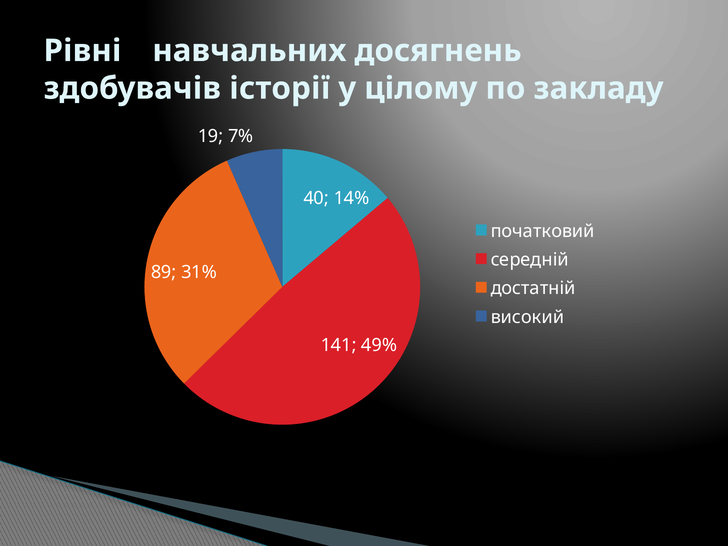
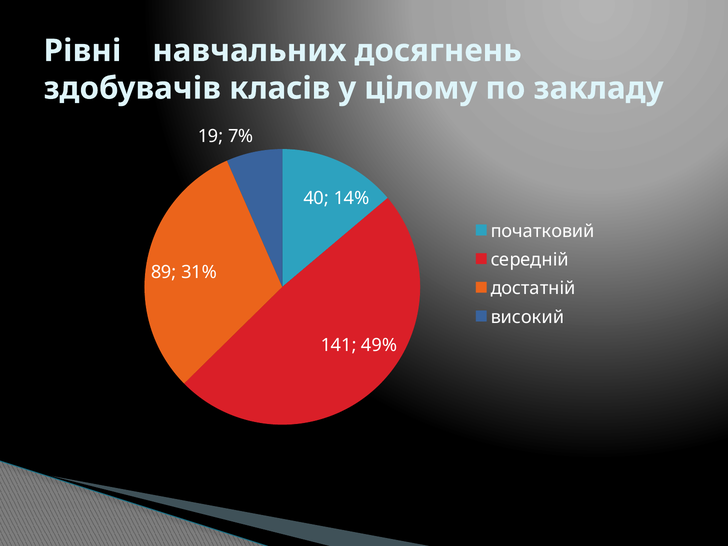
історії: історії -> класів (280, 88)
